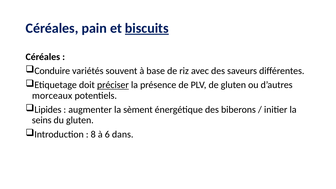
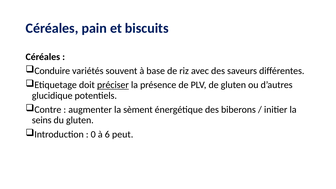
biscuits underline: present -> none (147, 28)
morceaux: morceaux -> glucidique (52, 96)
Lipides: Lipides -> Contre (48, 110)
8: 8 -> 0 (93, 134)
dans: dans -> peut (123, 134)
